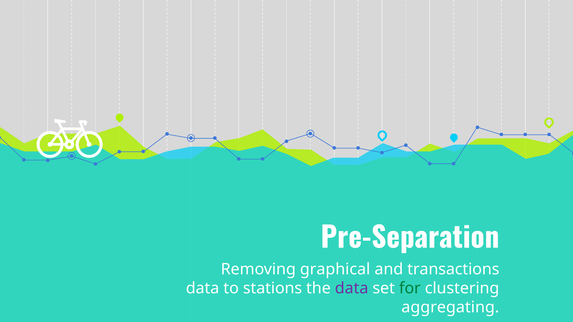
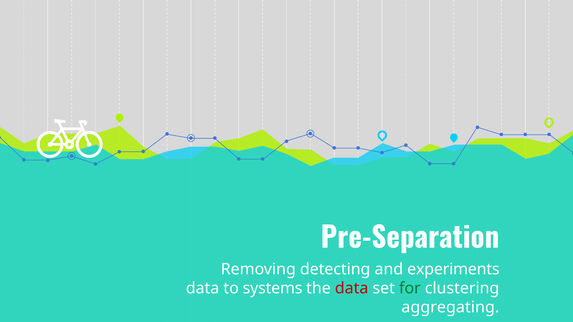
graphical: graphical -> detecting (335, 269)
transactions: transactions -> experiments (453, 269)
stations: stations -> systems (273, 289)
data colour: purple -> red (352, 289)
